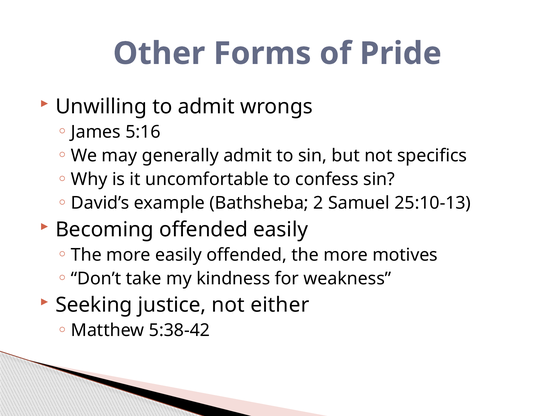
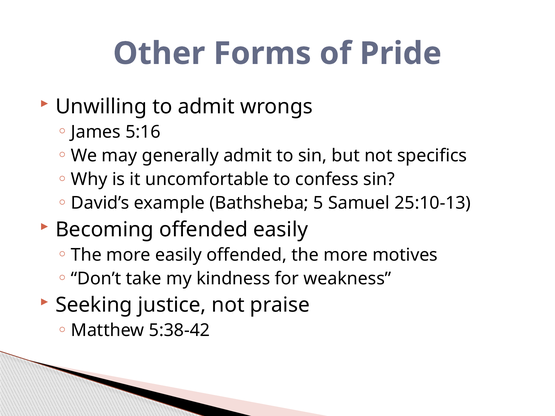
2: 2 -> 5 (318, 203)
either: either -> praise (280, 305)
